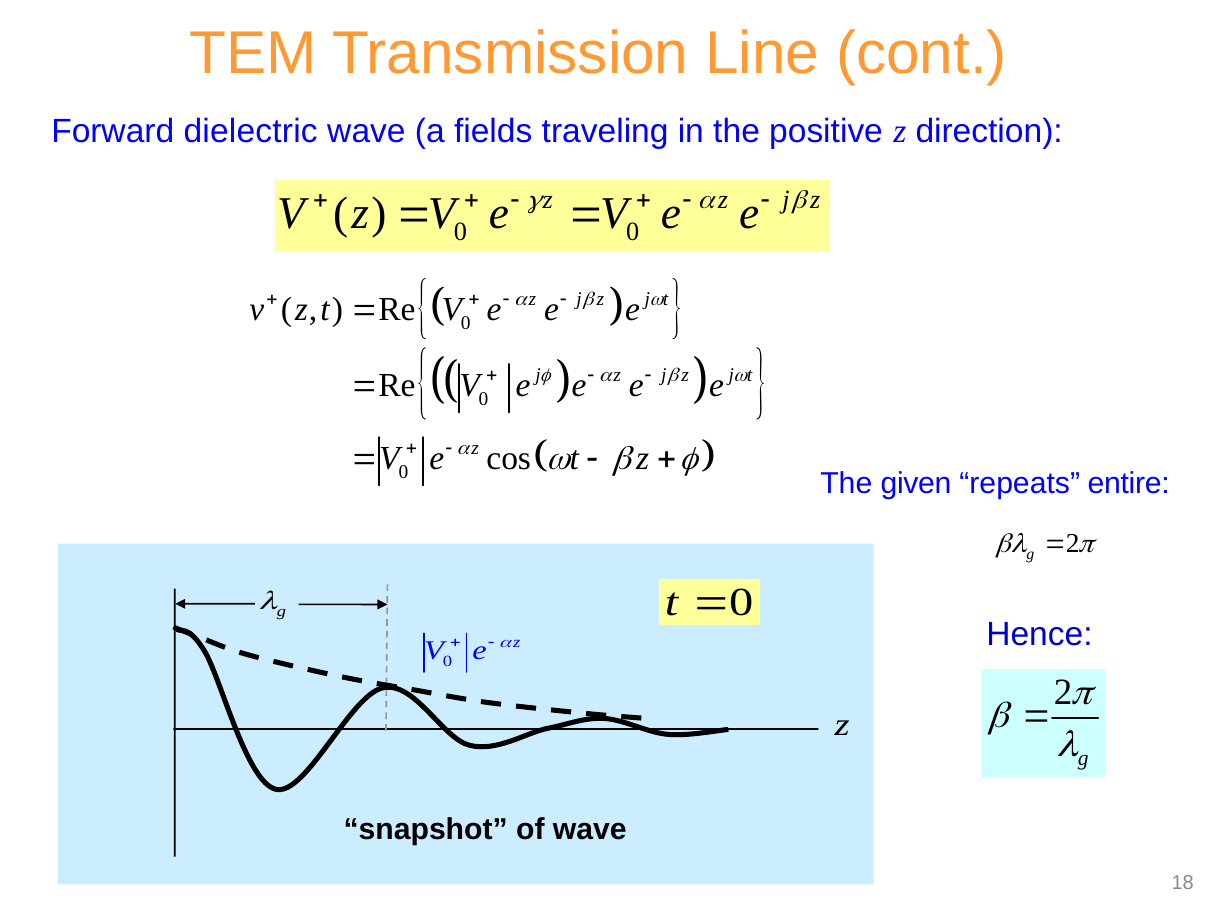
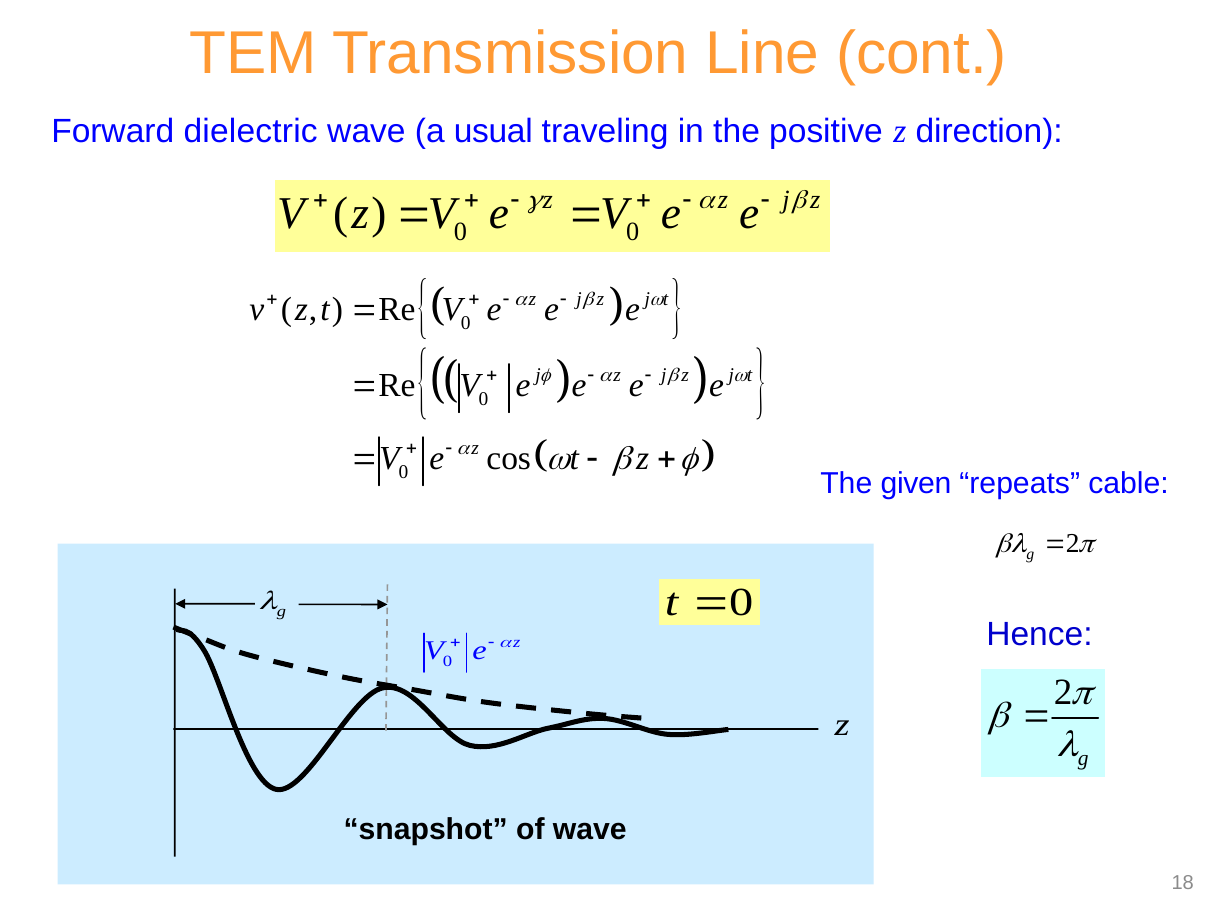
fields: fields -> usual (493, 131)
entire: entire -> cable (1129, 483)
